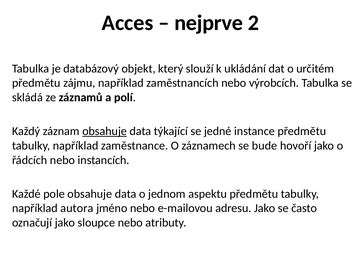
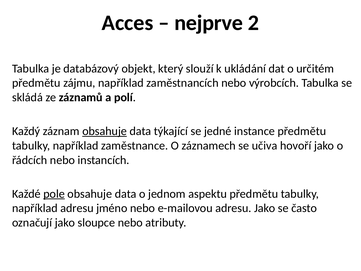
bude: bude -> učiva (265, 145)
pole underline: none -> present (54, 194)
například autora: autora -> adresu (77, 208)
